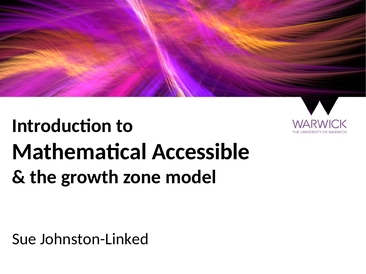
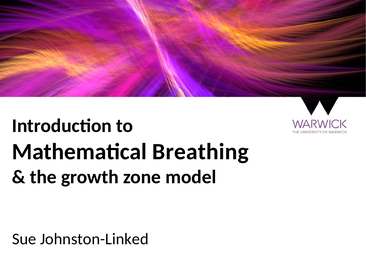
Accessible: Accessible -> Breathing (200, 152)
